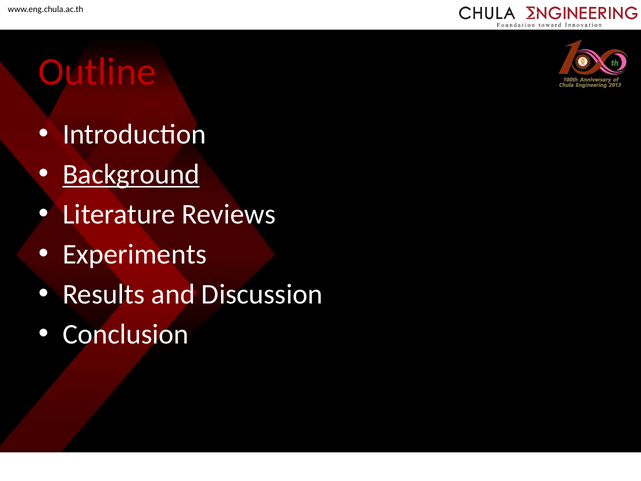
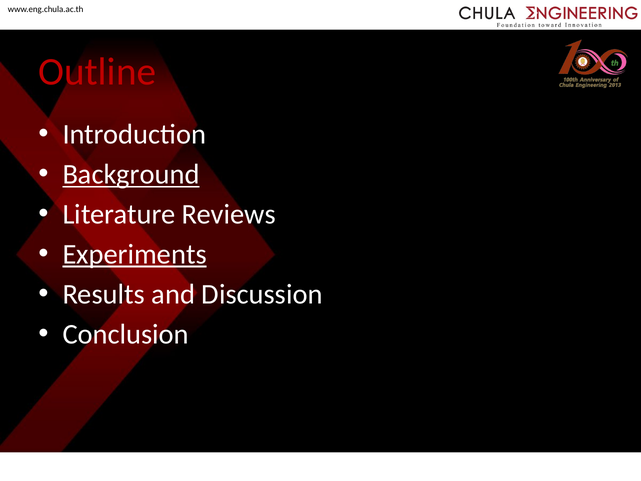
Experiments underline: none -> present (135, 254)
